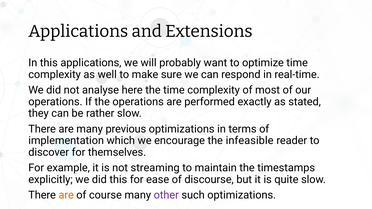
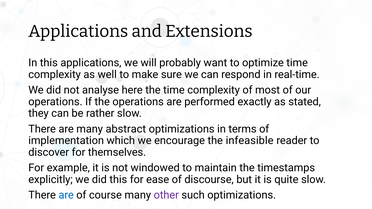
previous: previous -> abstract (126, 129)
streaming: streaming -> windowed (155, 168)
are colour: orange -> blue (66, 195)
